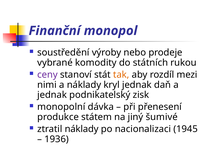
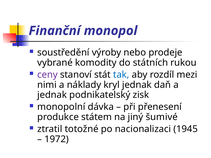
tak colour: orange -> blue (121, 75)
ztratil náklady: náklady -> totožné (82, 129)
1936: 1936 -> 1972 (57, 139)
